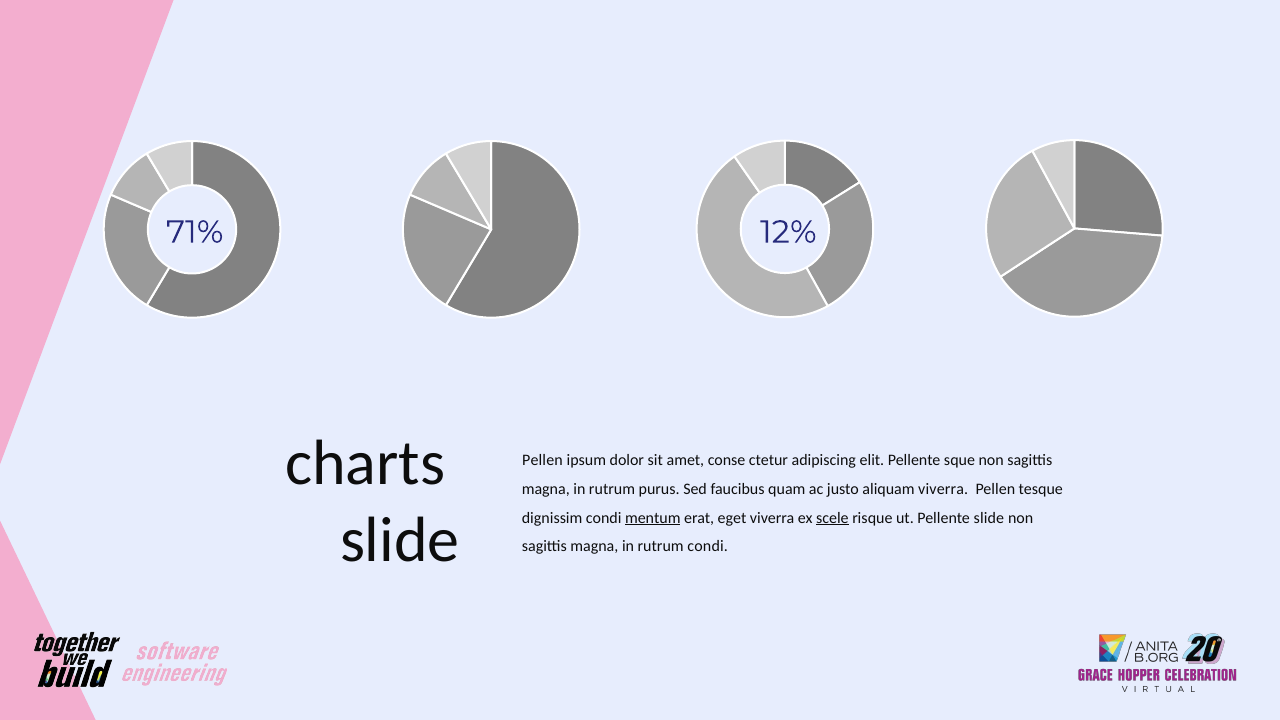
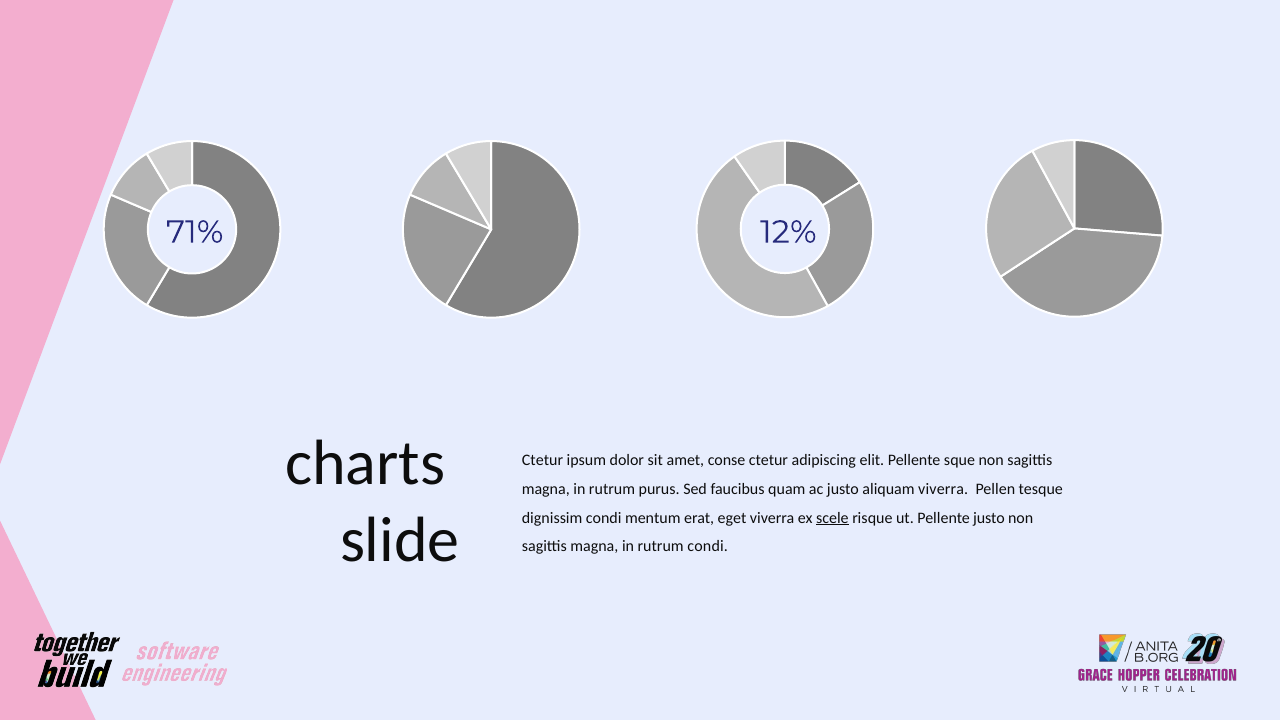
Pellen: Pellen -> Ctetur (543, 460)
mentum underline: present -> none (653, 518)
Pellente slide: slide -> justo (989, 518)
